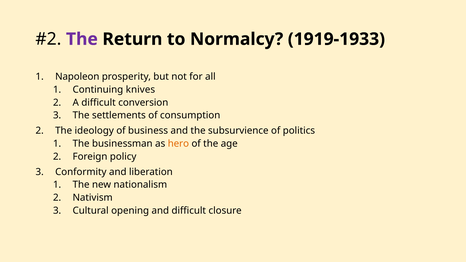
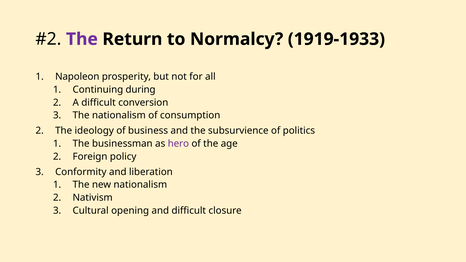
knives: knives -> during (141, 90)
The settlements: settlements -> nationalism (119, 115)
hero colour: orange -> purple (178, 144)
